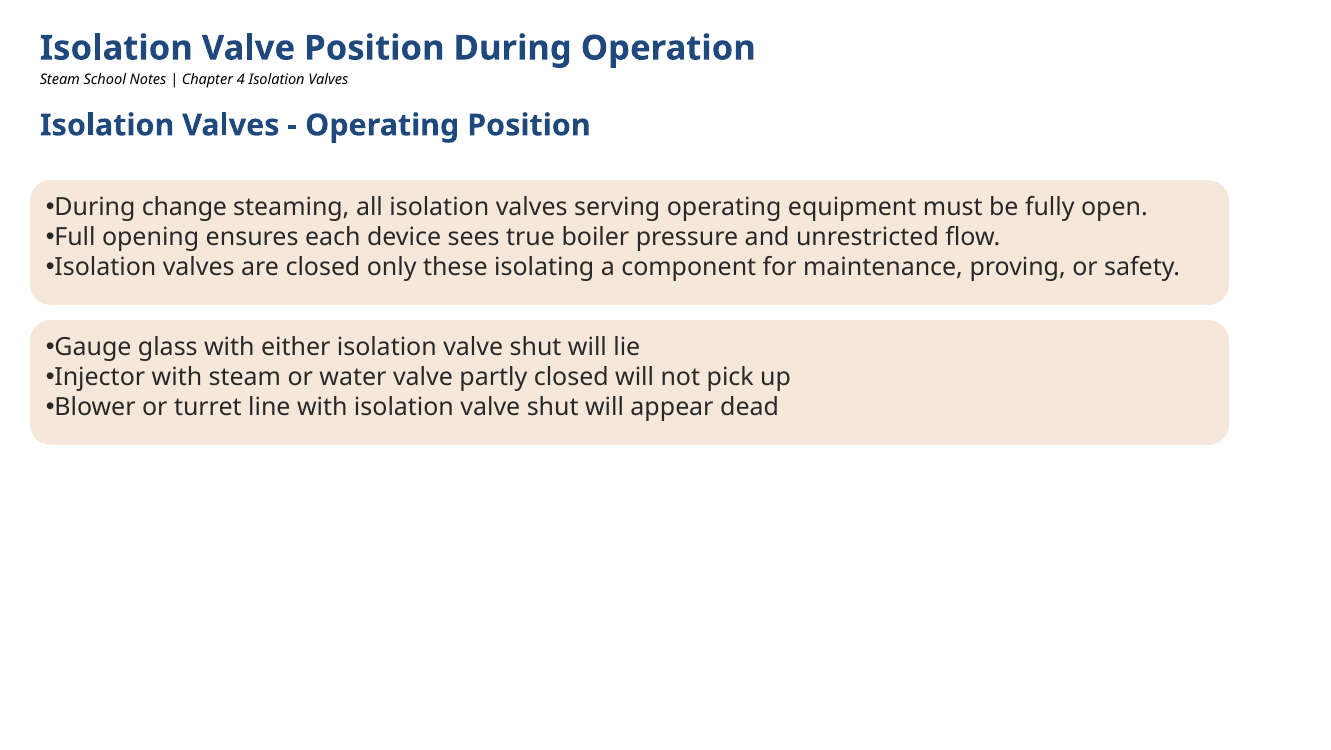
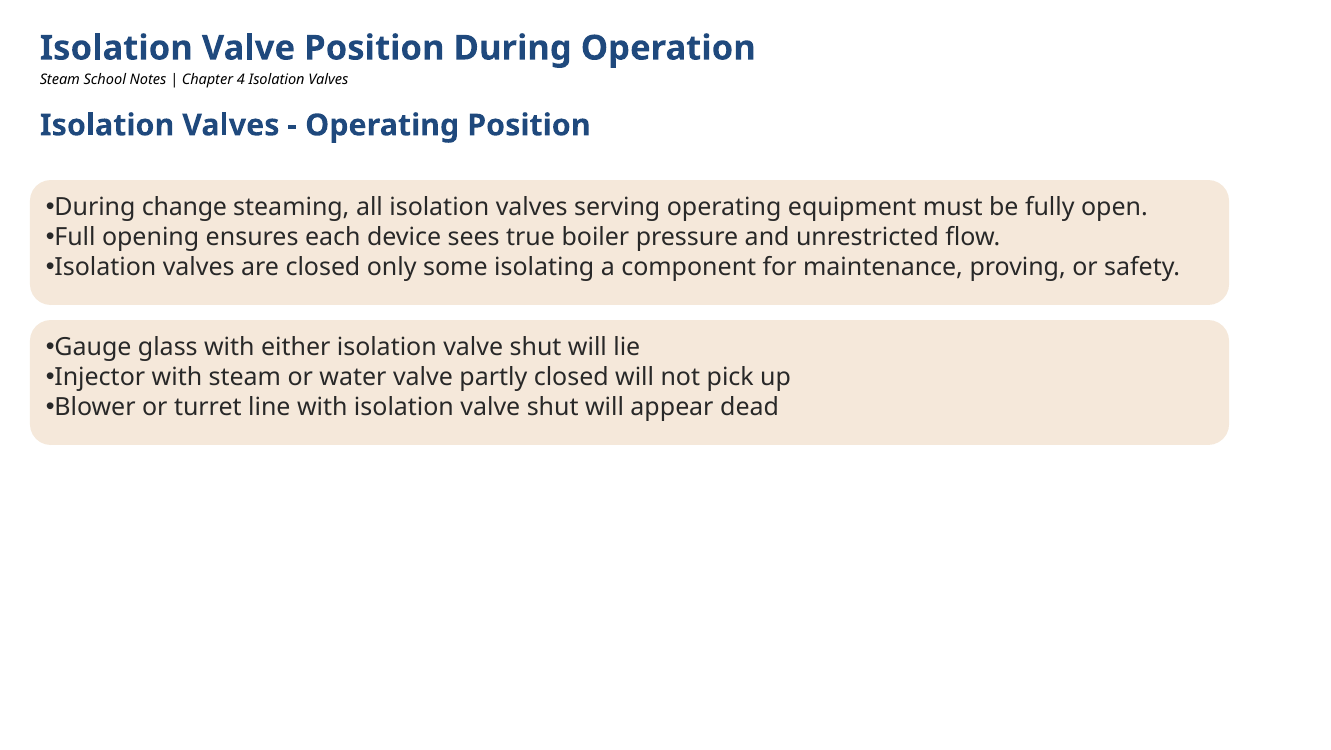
these: these -> some (455, 268)
